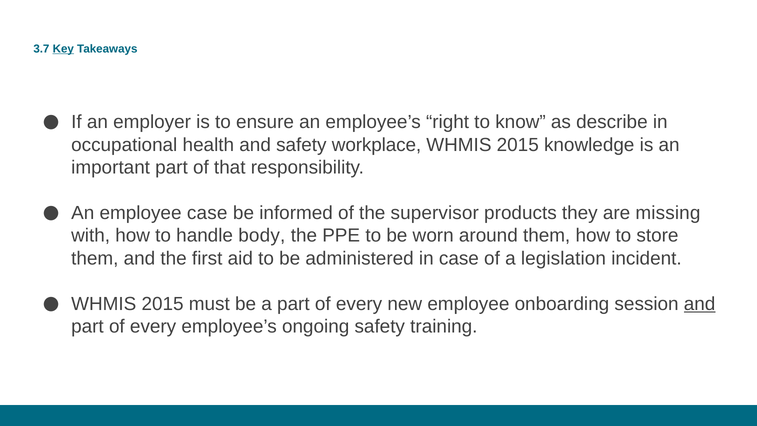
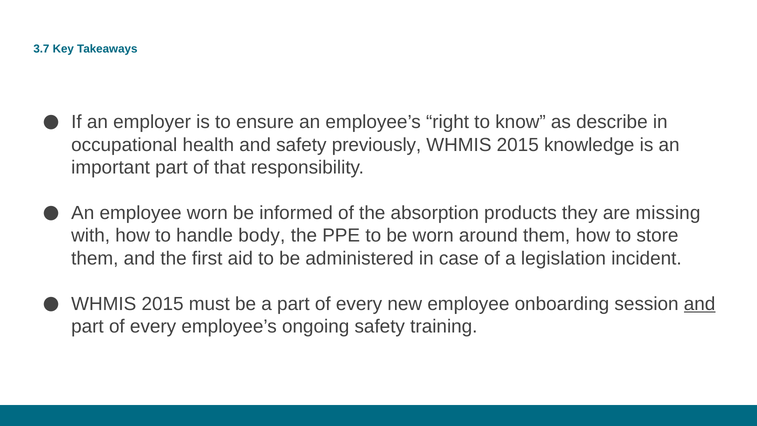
Key underline: present -> none (63, 49)
workplace: workplace -> previously (377, 145)
employee case: case -> worn (207, 213)
supervisor: supervisor -> absorption (435, 213)
